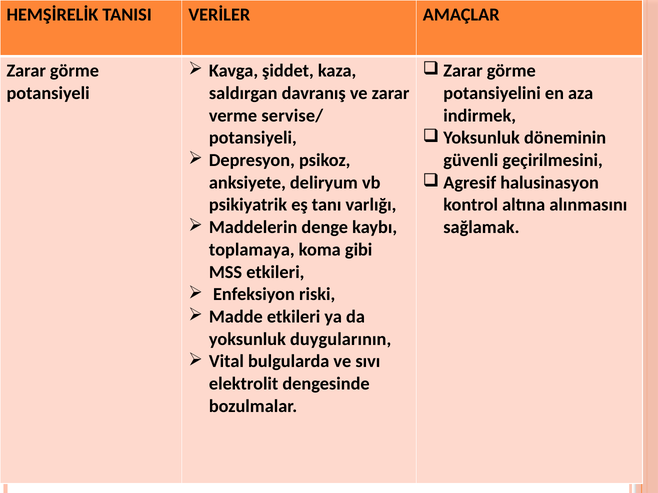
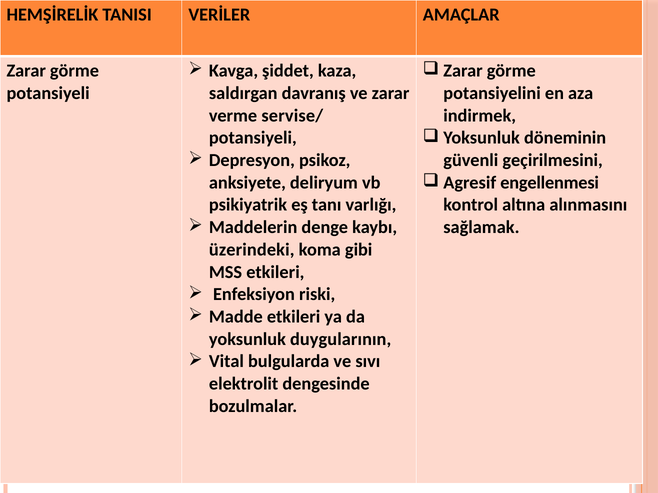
halusinasyon: halusinasyon -> engellenmesi (550, 183)
toplamaya: toplamaya -> üzerindeki (252, 250)
